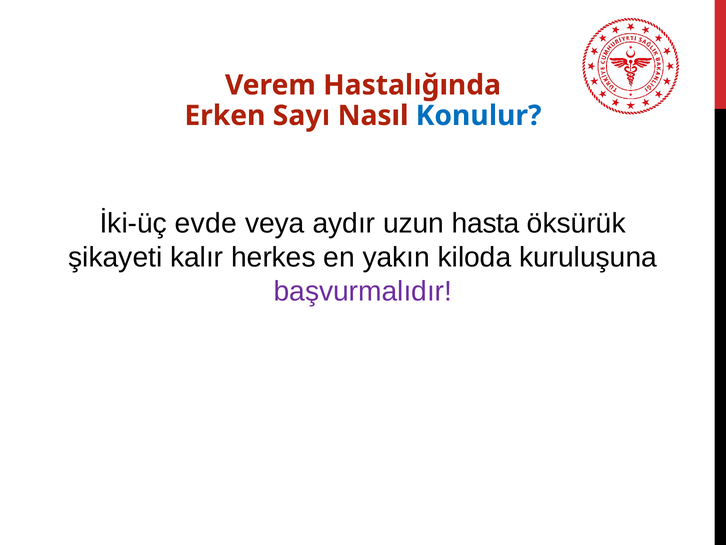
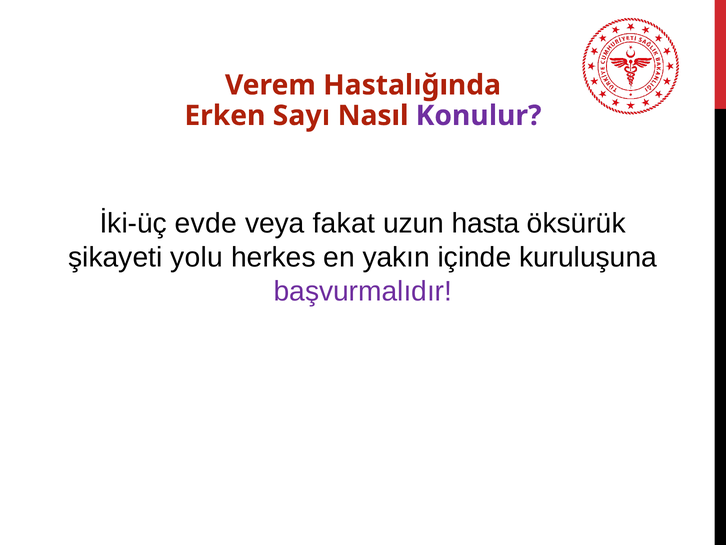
Konulur colour: blue -> purple (479, 116)
aydır: aydır -> fakat (344, 223)
kalır: kalır -> yolu (197, 257)
kiloda: kiloda -> içinde (475, 257)
